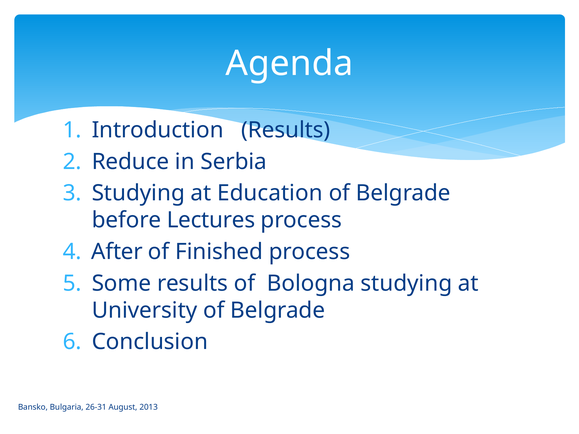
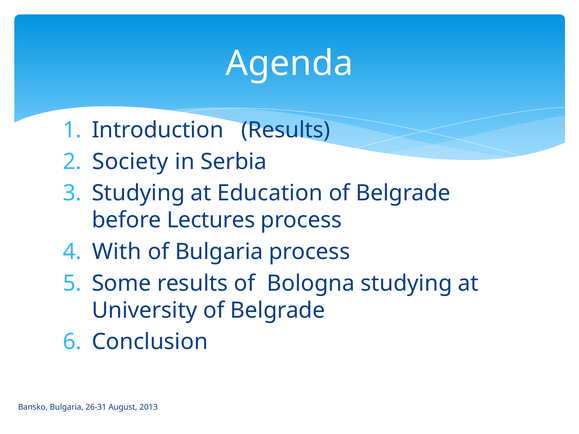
Reduce: Reduce -> Society (130, 162)
After: After -> With (117, 252)
of Finished: Finished -> Bulgaria (219, 252)
